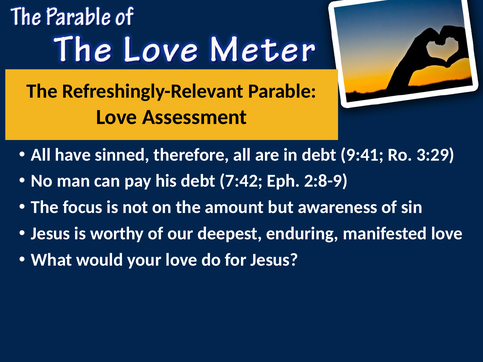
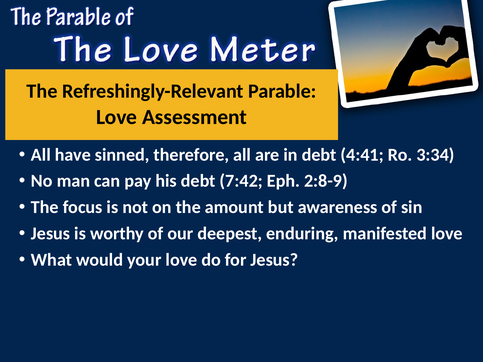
9:41: 9:41 -> 4:41 (362, 155)
3:29: 3:29 -> 3:34 (435, 155)
